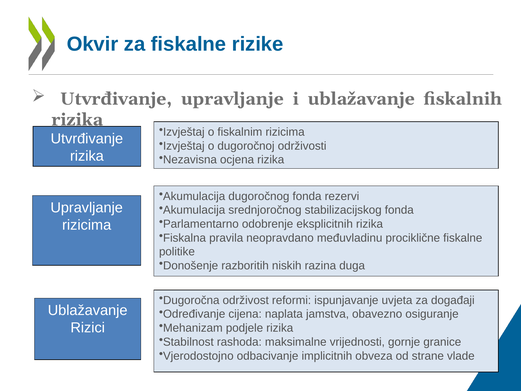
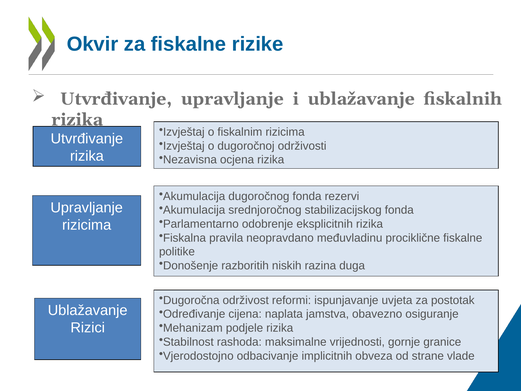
događaji: događaji -> postotak (453, 300)
